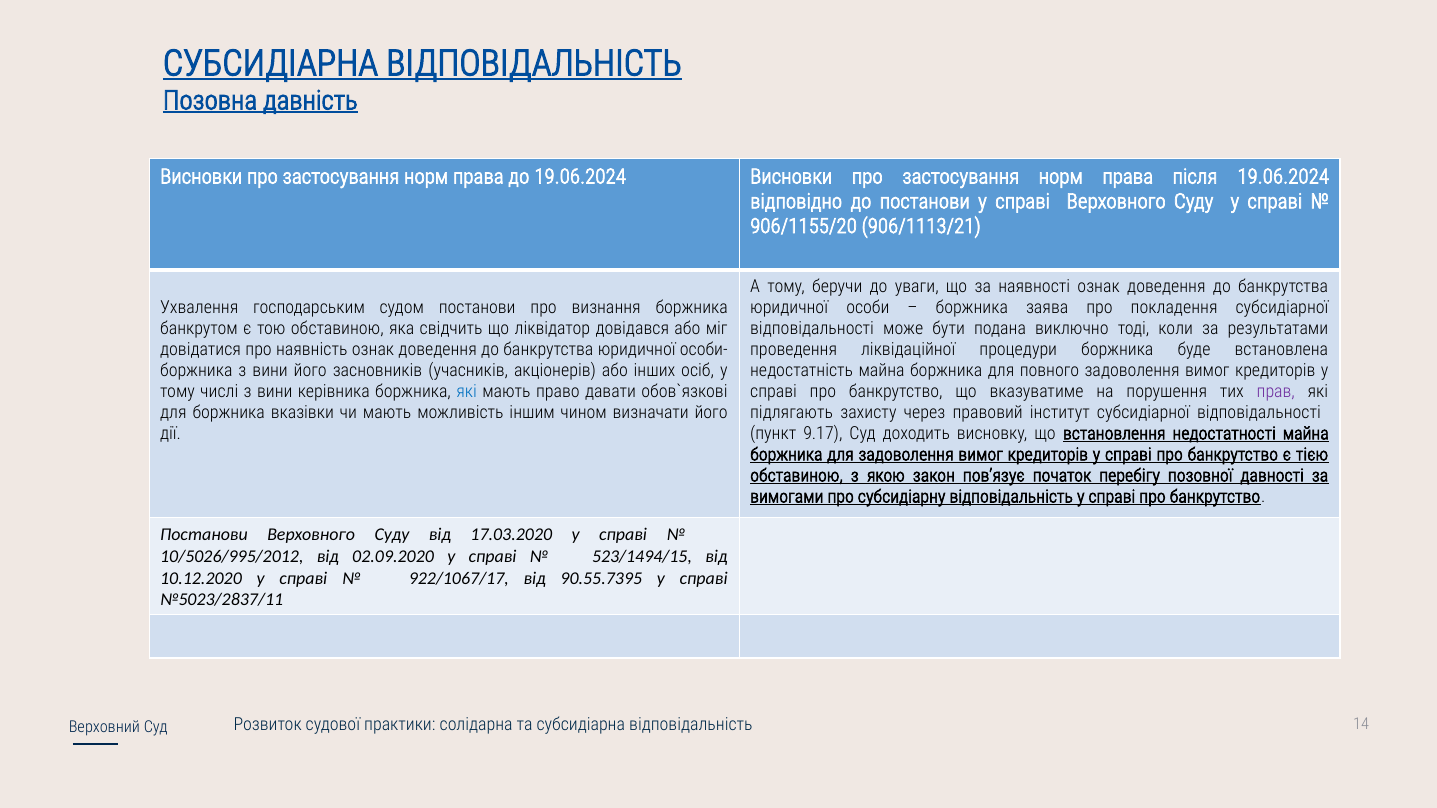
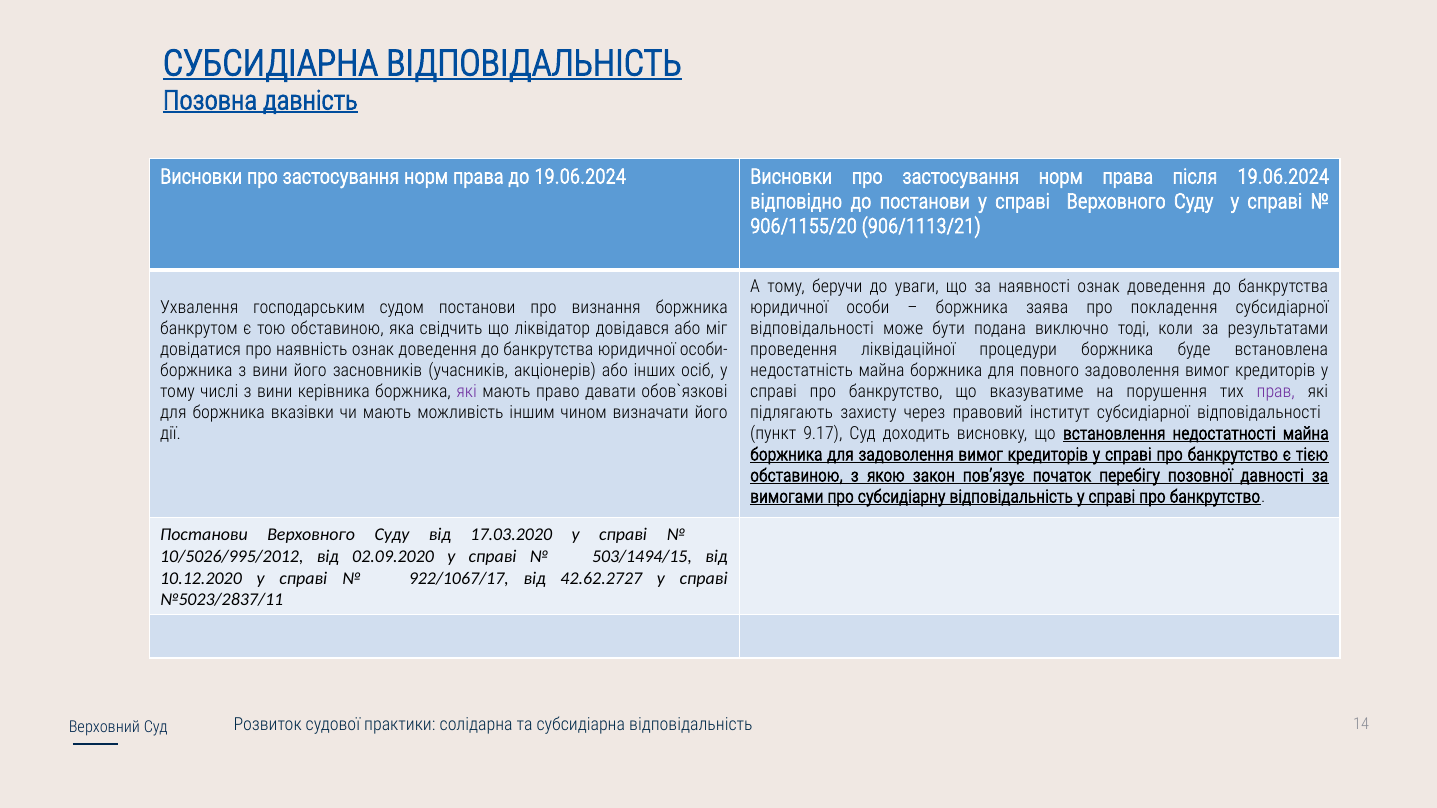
які colour: blue -> purple (467, 392)
523/1494/15: 523/1494/15 -> 503/1494/15 (642, 556)
90.55.7395: 90.55.7395 -> 42.62.2727 (601, 578)
